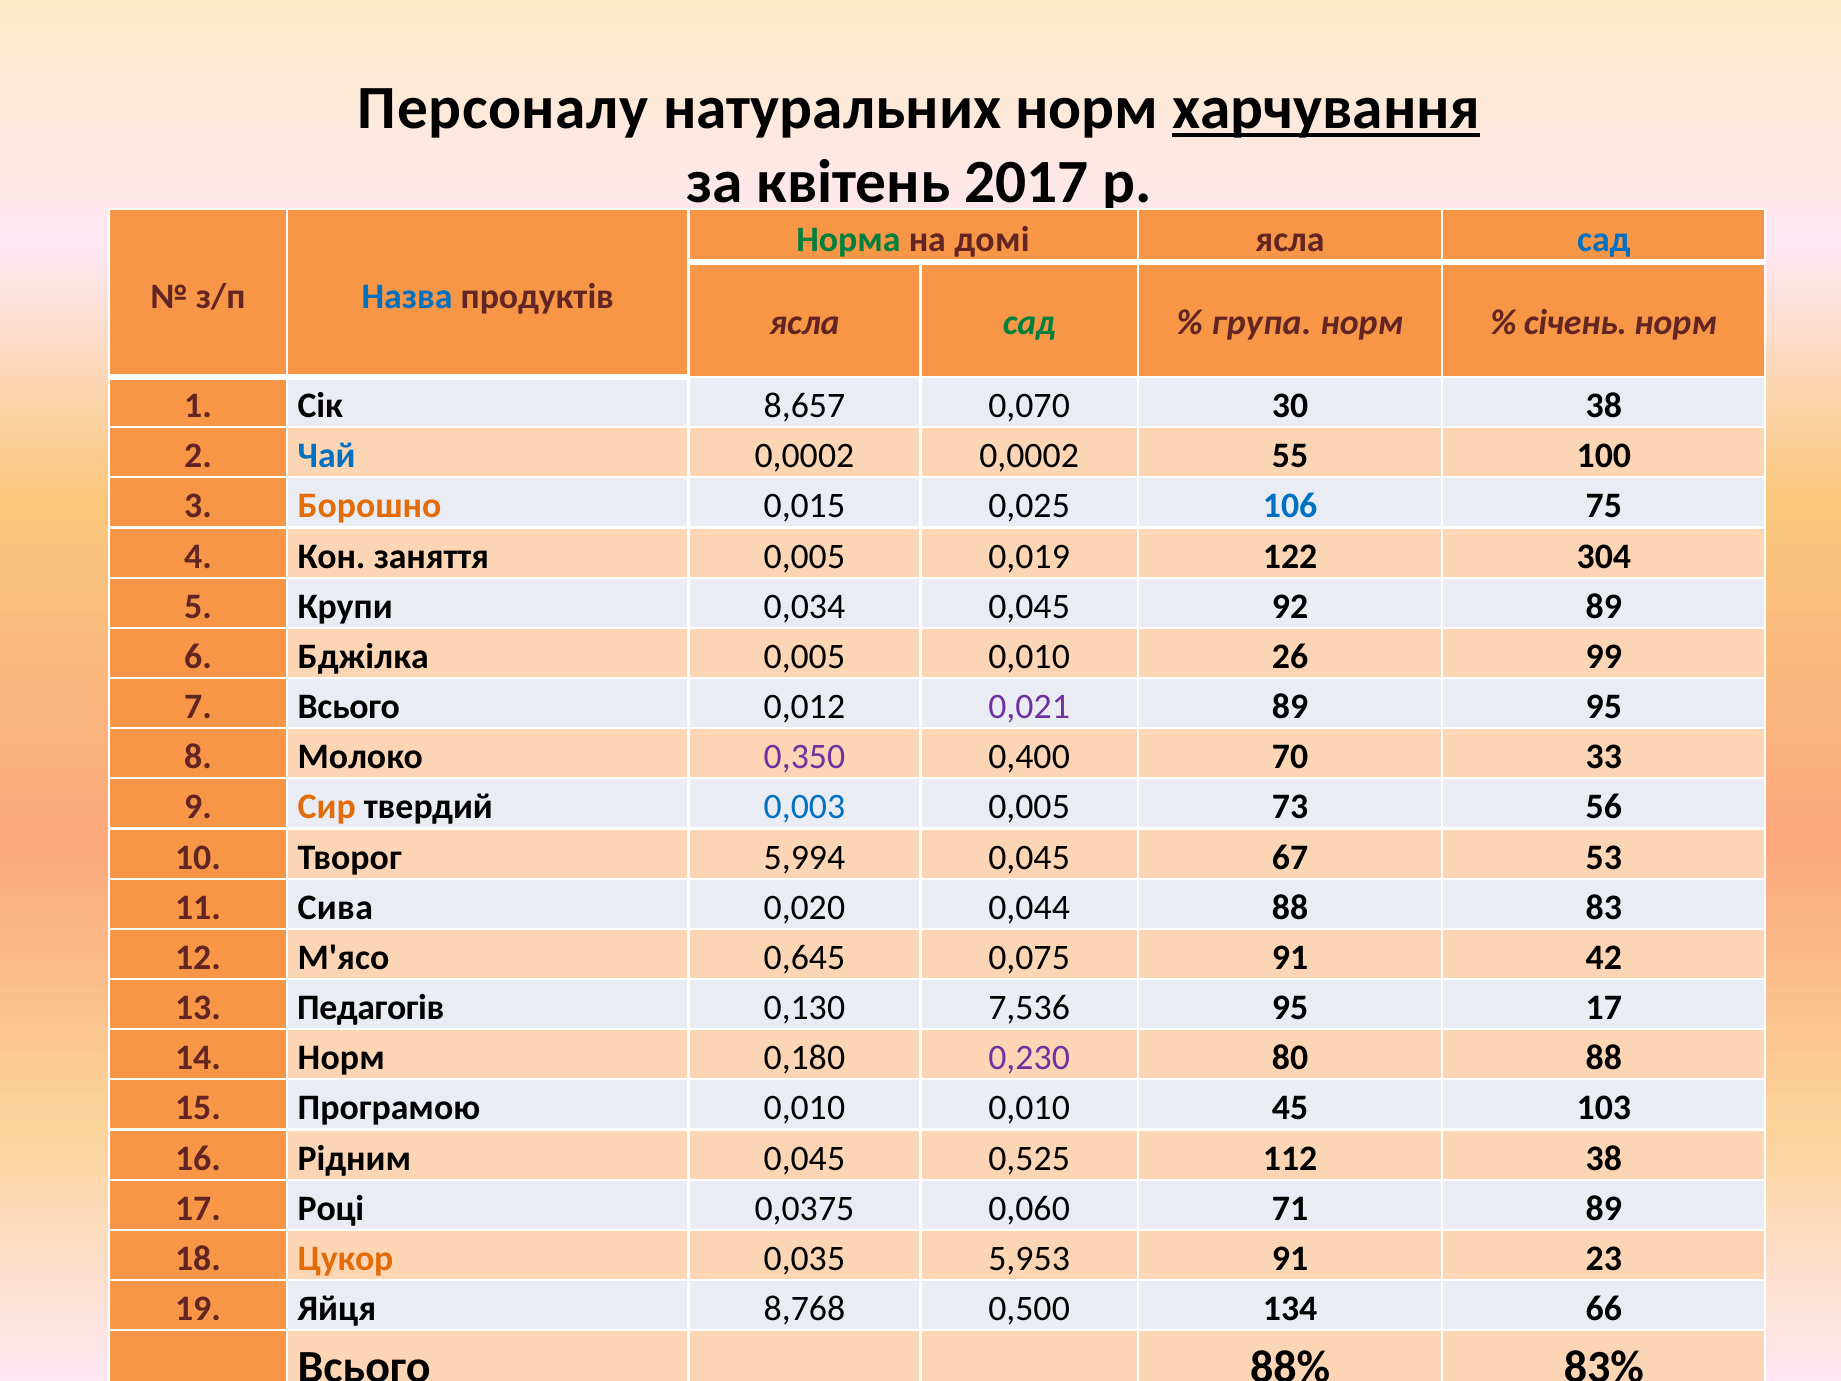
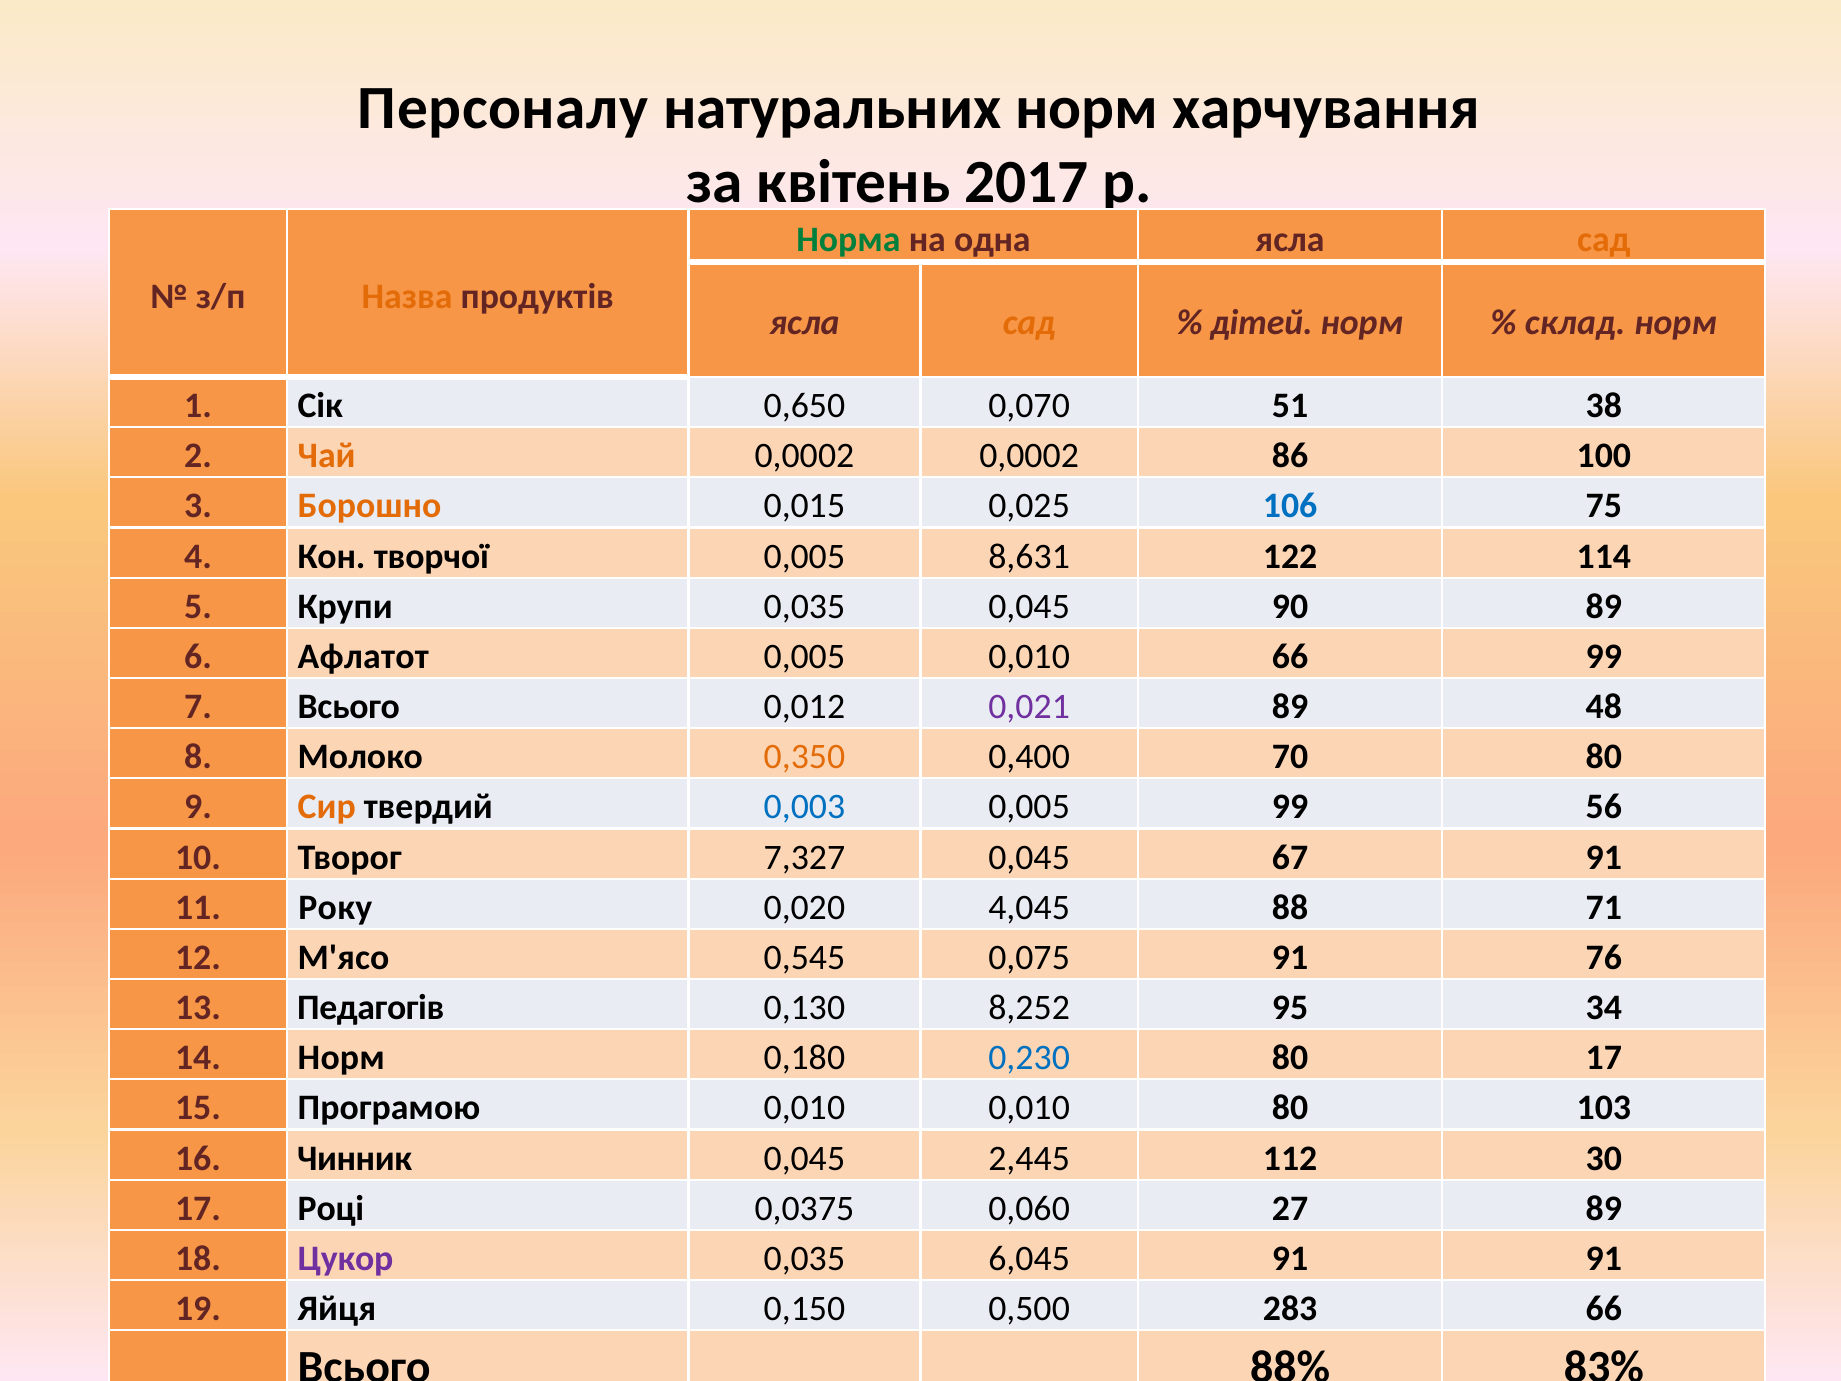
харчування underline: present -> none (1326, 108)
домі: домі -> одна (992, 239)
сад colour: blue -> orange (1604, 239)
Назва colour: blue -> orange (407, 297)
сад colour: green -> orange (1029, 323)
група: група -> дітей (1262, 323)
січень: січень -> склад (1575, 323)
8,657: 8,657 -> 0,650 (804, 406)
30: 30 -> 51 (1290, 406)
Чай colour: blue -> orange (327, 456)
55: 55 -> 86 (1290, 456)
заняття: заняття -> творчої (431, 556)
0,019: 0,019 -> 8,631 (1029, 556)
304: 304 -> 114 (1604, 556)
Крупи 0,034: 0,034 -> 0,035 (804, 606)
92: 92 -> 90 (1290, 606)
Бджілка: Бджілка -> Афлатот (363, 656)
0,010 26: 26 -> 66 (1290, 656)
89 95: 95 -> 48 (1604, 707)
0,350 colour: purple -> orange (804, 757)
70 33: 33 -> 80 (1604, 757)
0,005 73: 73 -> 99 (1290, 807)
5,994: 5,994 -> 7,327 (804, 857)
67 53: 53 -> 91 (1604, 857)
Сива: Сива -> Року (335, 907)
0,044: 0,044 -> 4,045 (1029, 907)
83: 83 -> 71 (1604, 907)
0,645: 0,645 -> 0,545 (804, 957)
42: 42 -> 76 (1604, 957)
7,536: 7,536 -> 8,252 (1029, 1008)
95 17: 17 -> 34 (1604, 1008)
0,230 colour: purple -> blue (1029, 1058)
80 88: 88 -> 17 (1604, 1058)
0,010 45: 45 -> 80 (1290, 1108)
Рідним: Рідним -> Чинник (355, 1158)
0,525: 0,525 -> 2,445 (1029, 1158)
112 38: 38 -> 30 (1604, 1158)
71: 71 -> 27 (1290, 1208)
Цукор colour: orange -> purple (345, 1258)
5,953: 5,953 -> 6,045 (1029, 1258)
91 23: 23 -> 91 (1604, 1258)
8,768: 8,768 -> 0,150 (804, 1308)
134: 134 -> 283 (1290, 1308)
